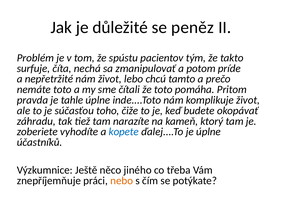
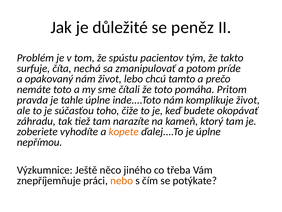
nepřetržité: nepřetržité -> opakovaný (49, 79)
kopete colour: blue -> orange (124, 131)
účastníků: účastníků -> nepřímou (40, 142)
